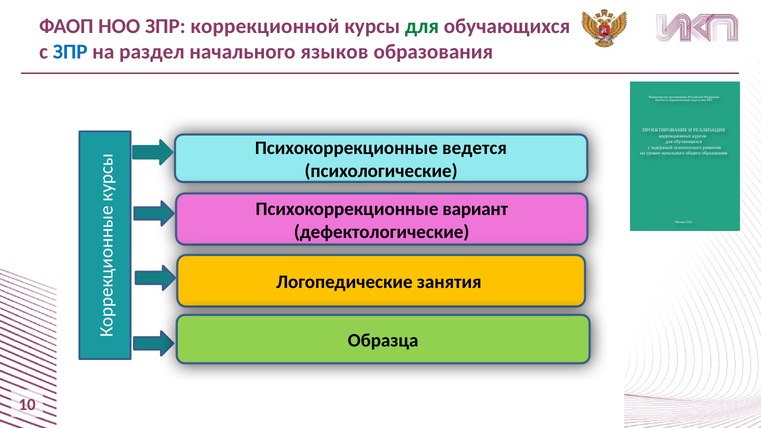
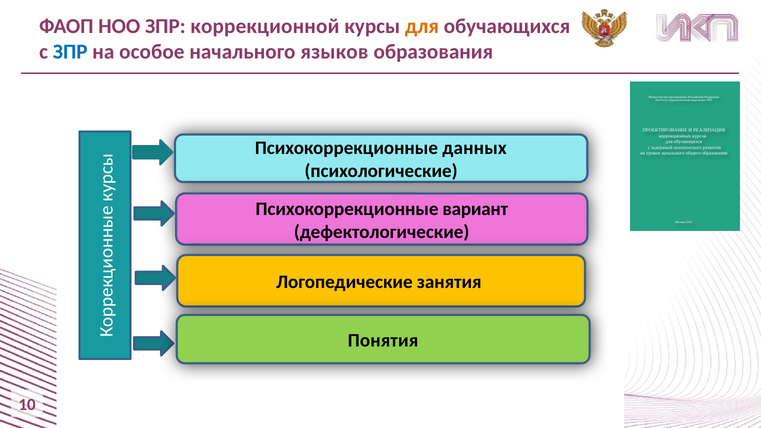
для colour: green -> orange (422, 26)
раздел: раздел -> особое (152, 52)
ведется: ведется -> данных (475, 148)
Образца: Образца -> Понятия (383, 340)
